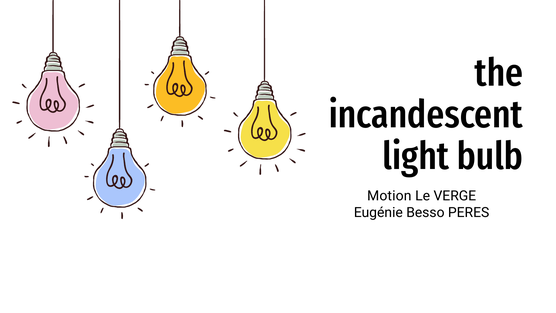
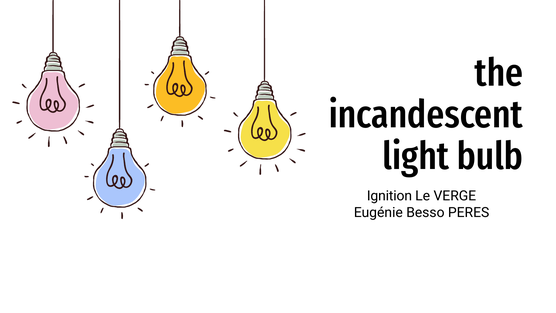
Motion: Motion -> Ignition (389, 196)
